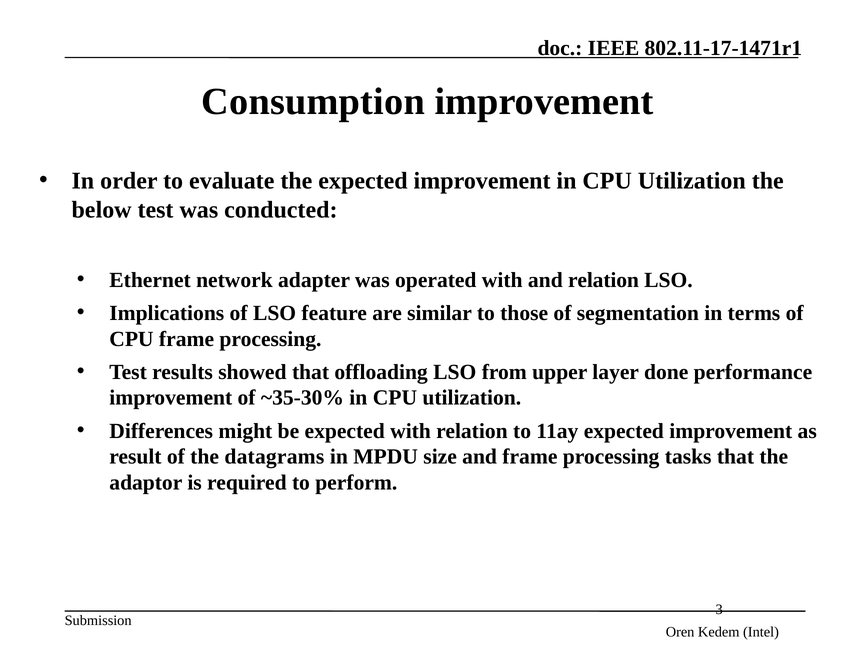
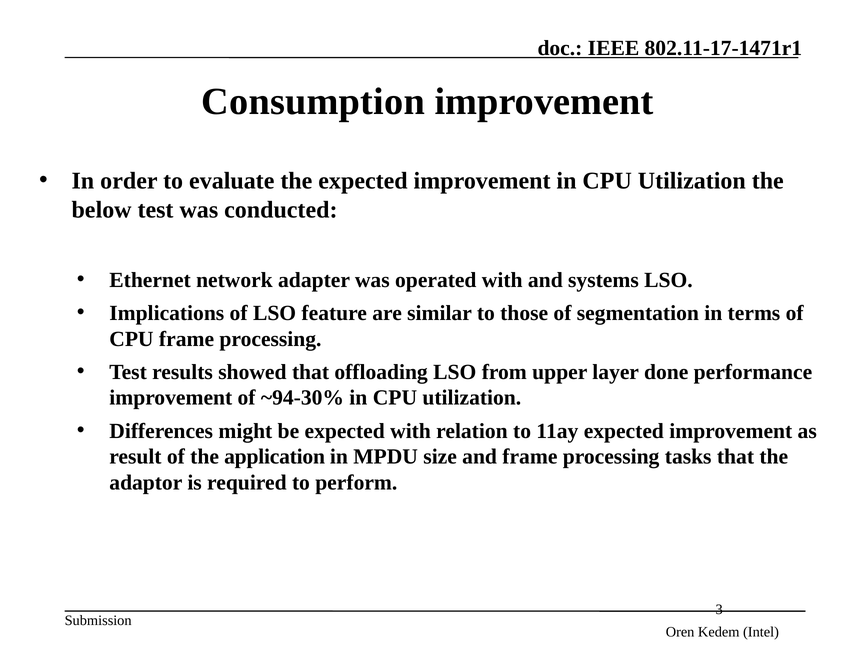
and relation: relation -> systems (603, 280)
~35-30%: ~35-30% -> ~94-30% (303, 398)
datagrams: datagrams -> application (275, 457)
